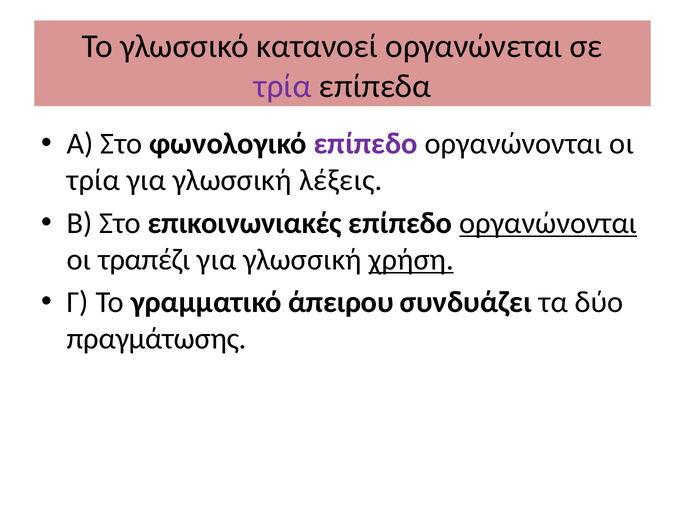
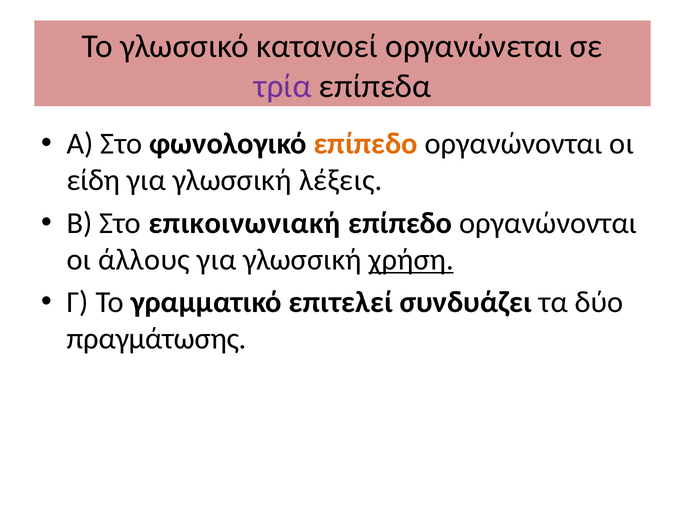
επίπεδο colour: purple -> orange (366, 144)
τρία: τρία -> είδη (93, 180)
επικοινωνιακές: επικοινωνιακές -> επικοινωνιακή (245, 223)
οργανώνονται underline: present -> none (548, 223)
τραπέζι: τραπέζι -> άλλους (144, 260)
άπειρου: άπειρου -> επιτελεί (341, 302)
